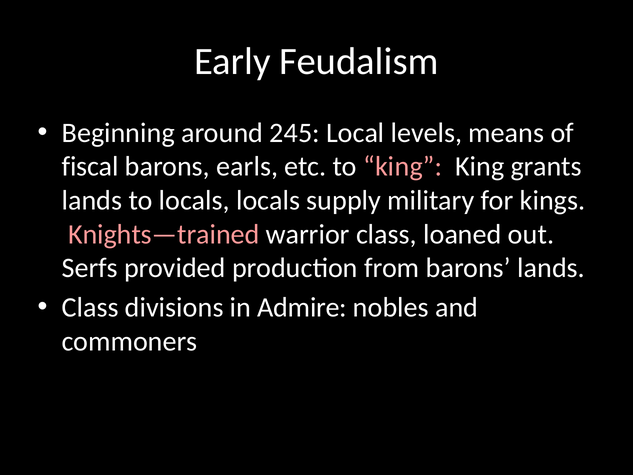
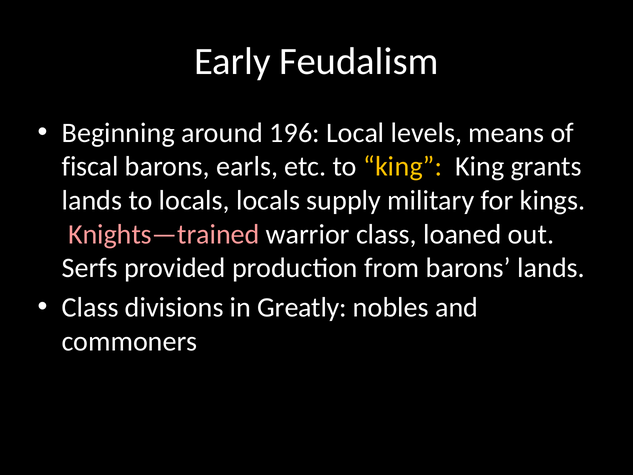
245: 245 -> 196 (295, 133)
king colour: pink -> yellow (403, 167)
Admire: Admire -> Greatly (302, 307)
